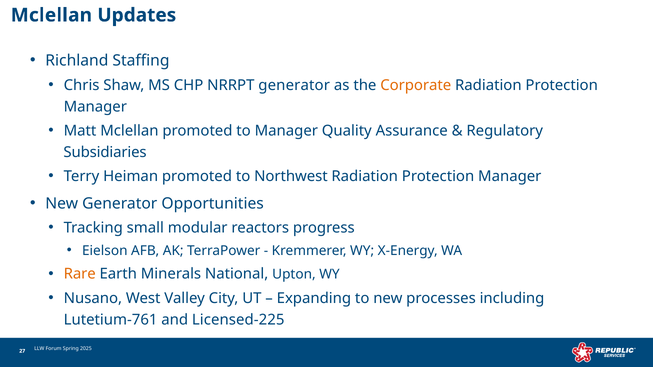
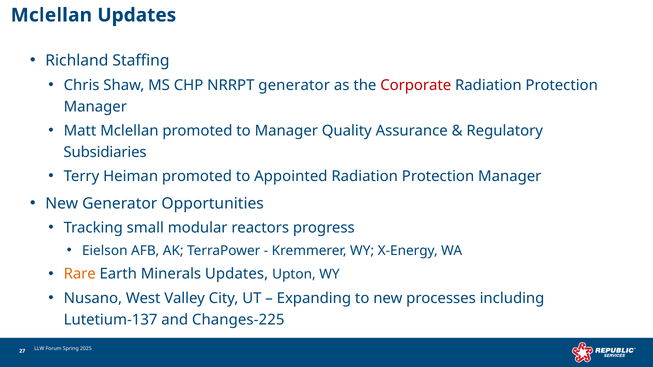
Corporate colour: orange -> red (416, 85)
Northwest: Northwest -> Appointed (291, 176)
Minerals National: National -> Updates (237, 274)
Lutetium-761: Lutetium-761 -> Lutetium-137 (111, 320)
Licensed-225: Licensed-225 -> Changes-225 (238, 320)
